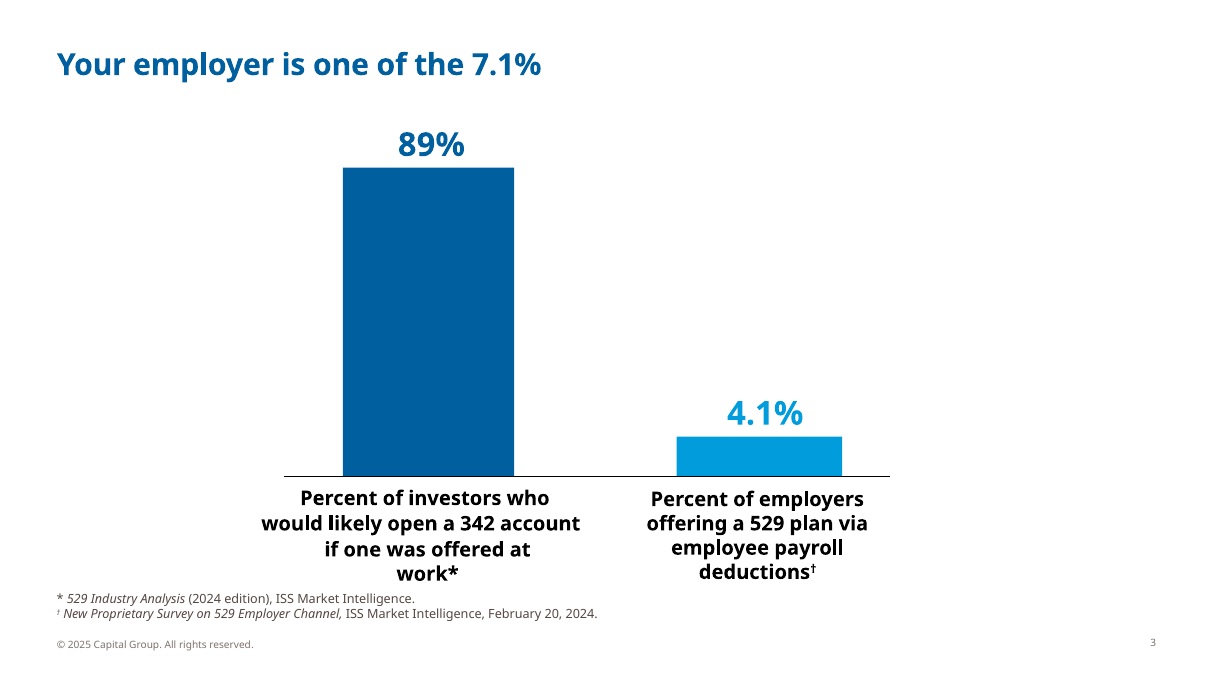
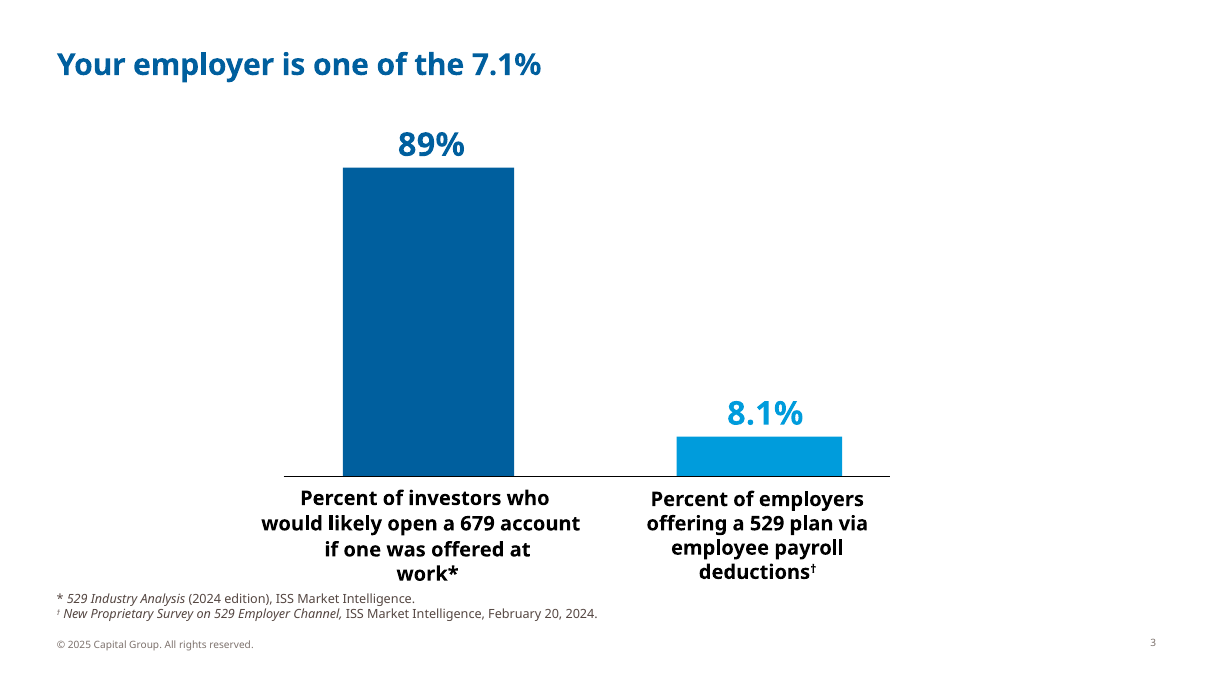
4.1%: 4.1% -> 8.1% (765, 413)
342: 342 -> 679 (477, 523)
